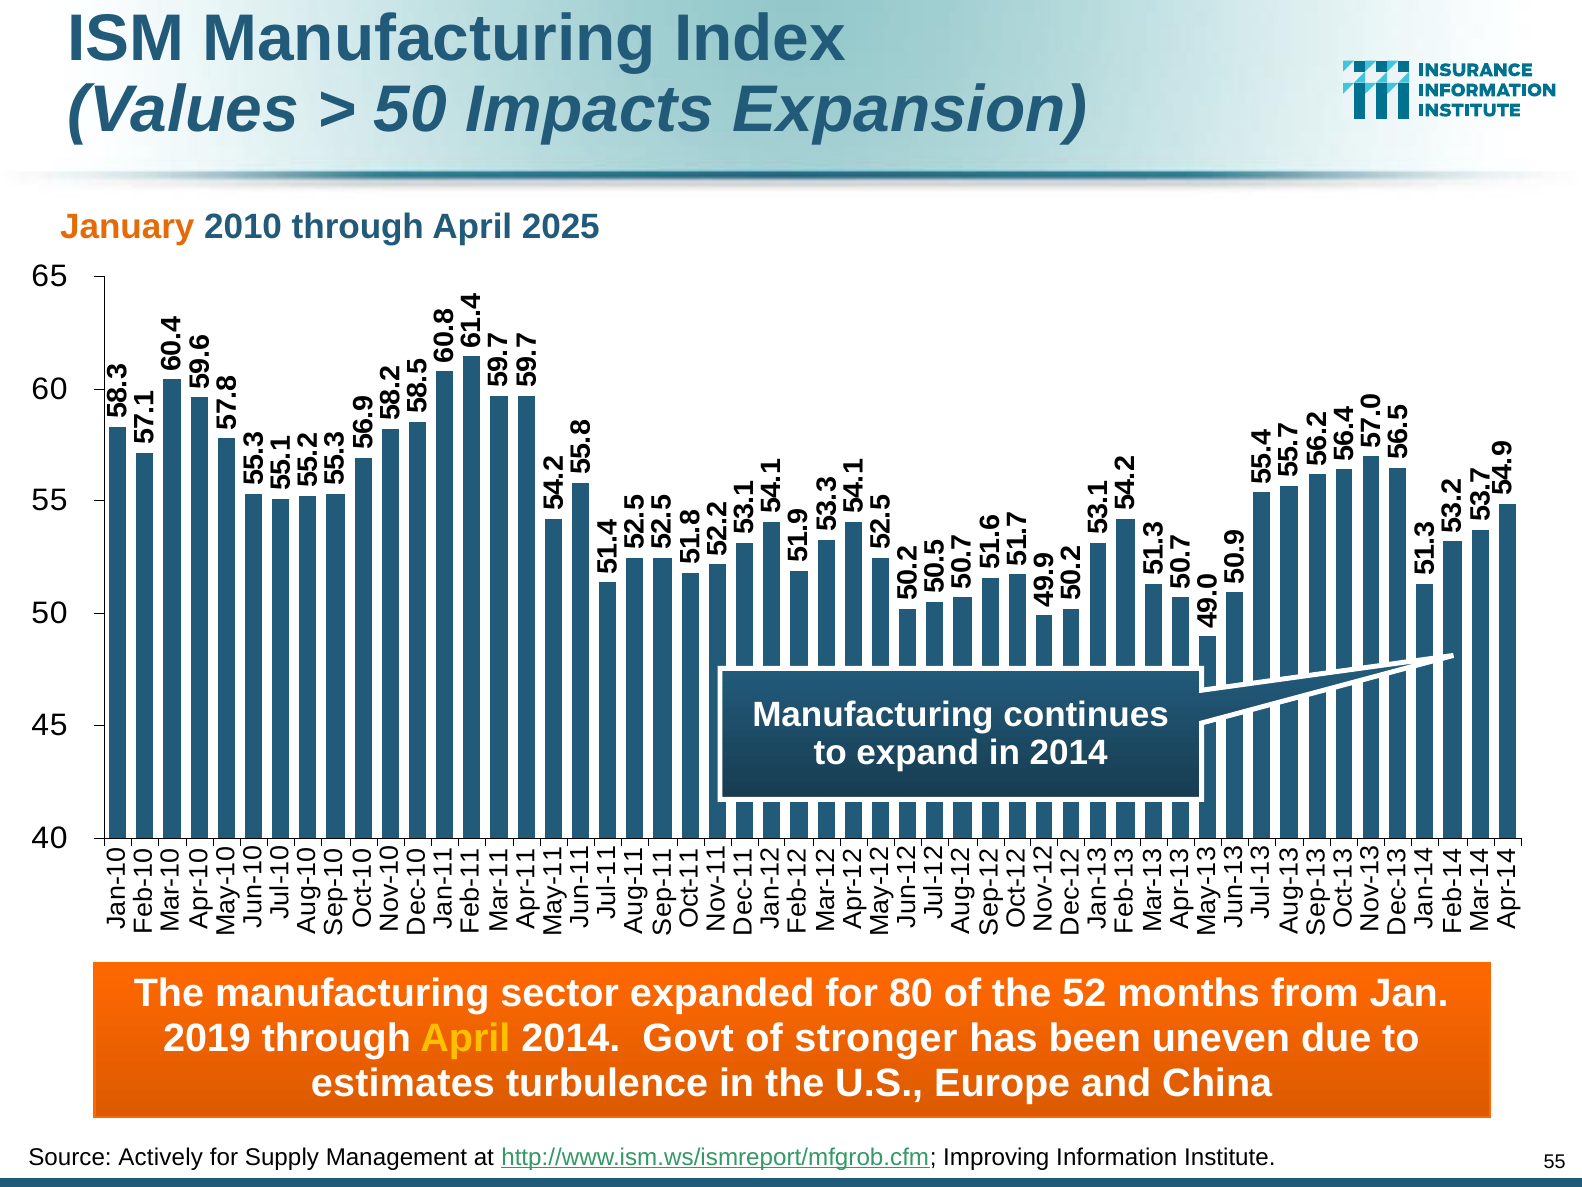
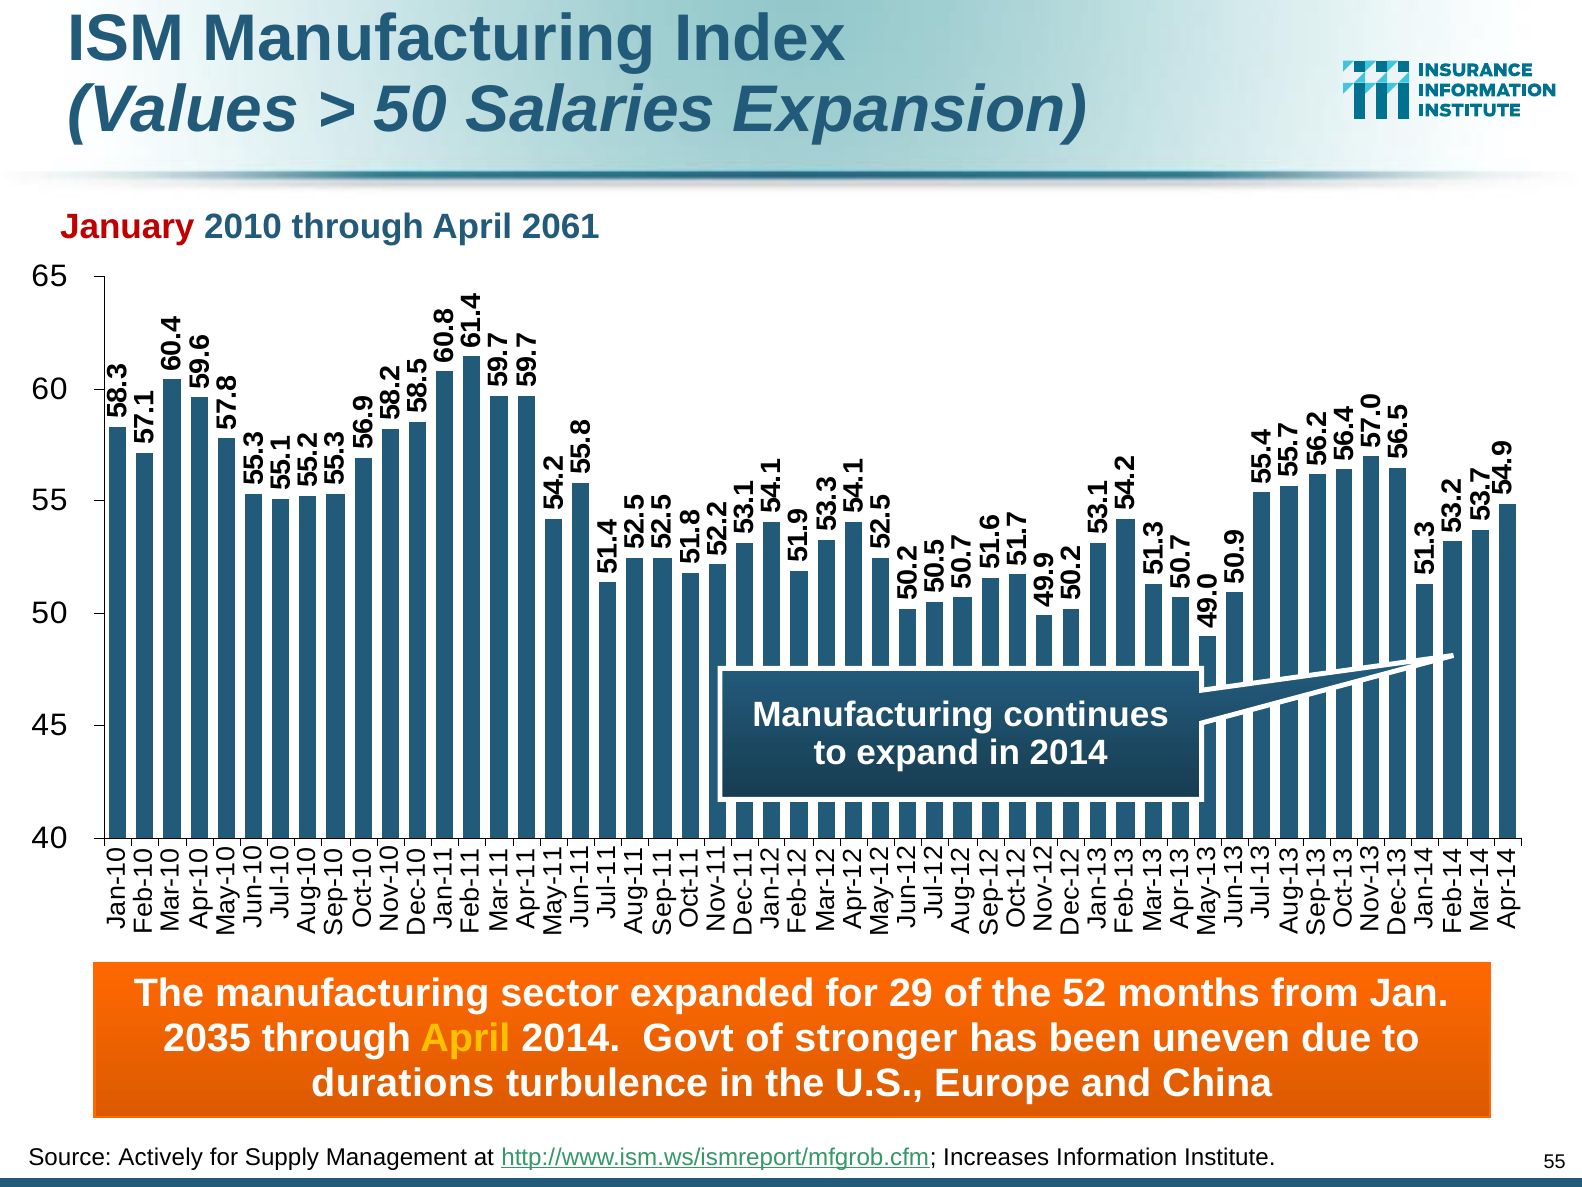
Impacts: Impacts -> Salaries (590, 110)
January colour: orange -> red (127, 226)
2025: 2025 -> 2061 (561, 226)
80: 80 -> 29 (911, 993)
2019: 2019 -> 2035 (207, 1038)
estimates: estimates -> durations (403, 1083)
Improving: Improving -> Increases (996, 1157)
